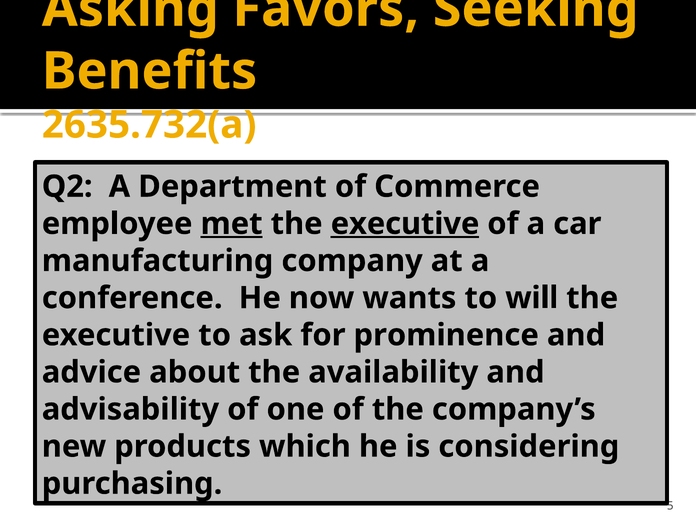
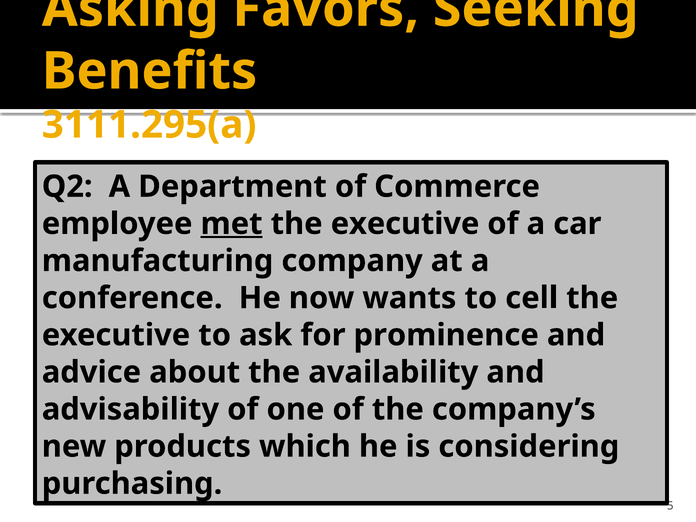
2635.732(a: 2635.732(a -> 3111.295(a (149, 125)
executive underline: present -> none (405, 224)
will: will -> cell (532, 298)
